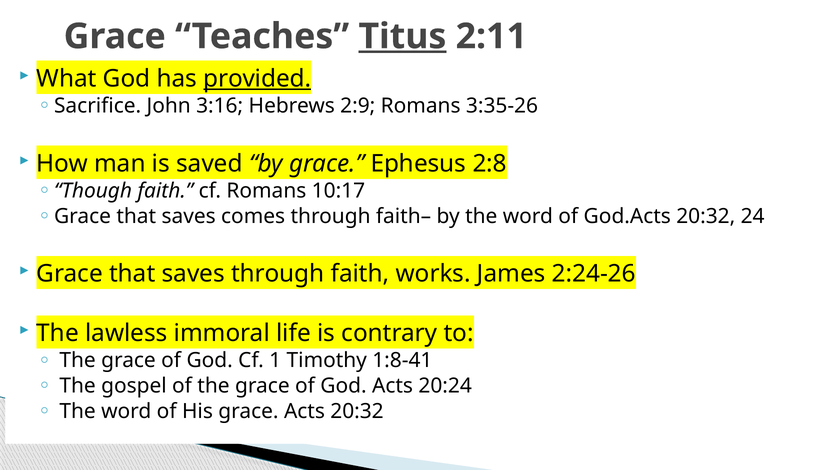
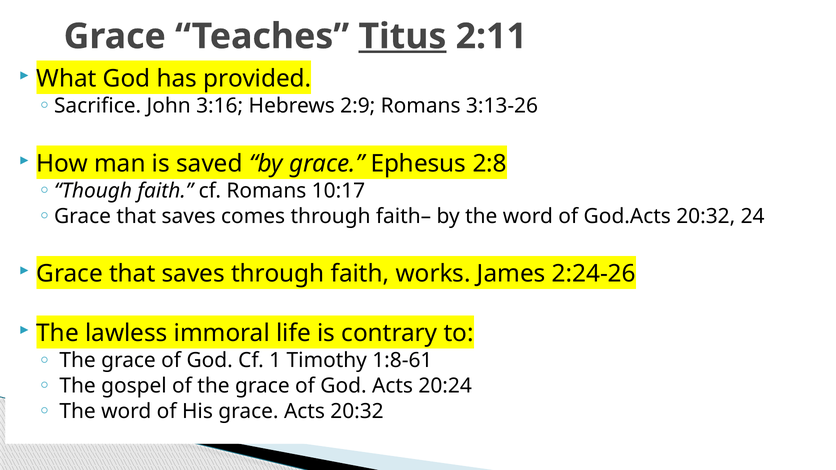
provided underline: present -> none (257, 79)
3:35-26: 3:35-26 -> 3:13-26 (502, 106)
1:8-41: 1:8-41 -> 1:8-61 (402, 361)
